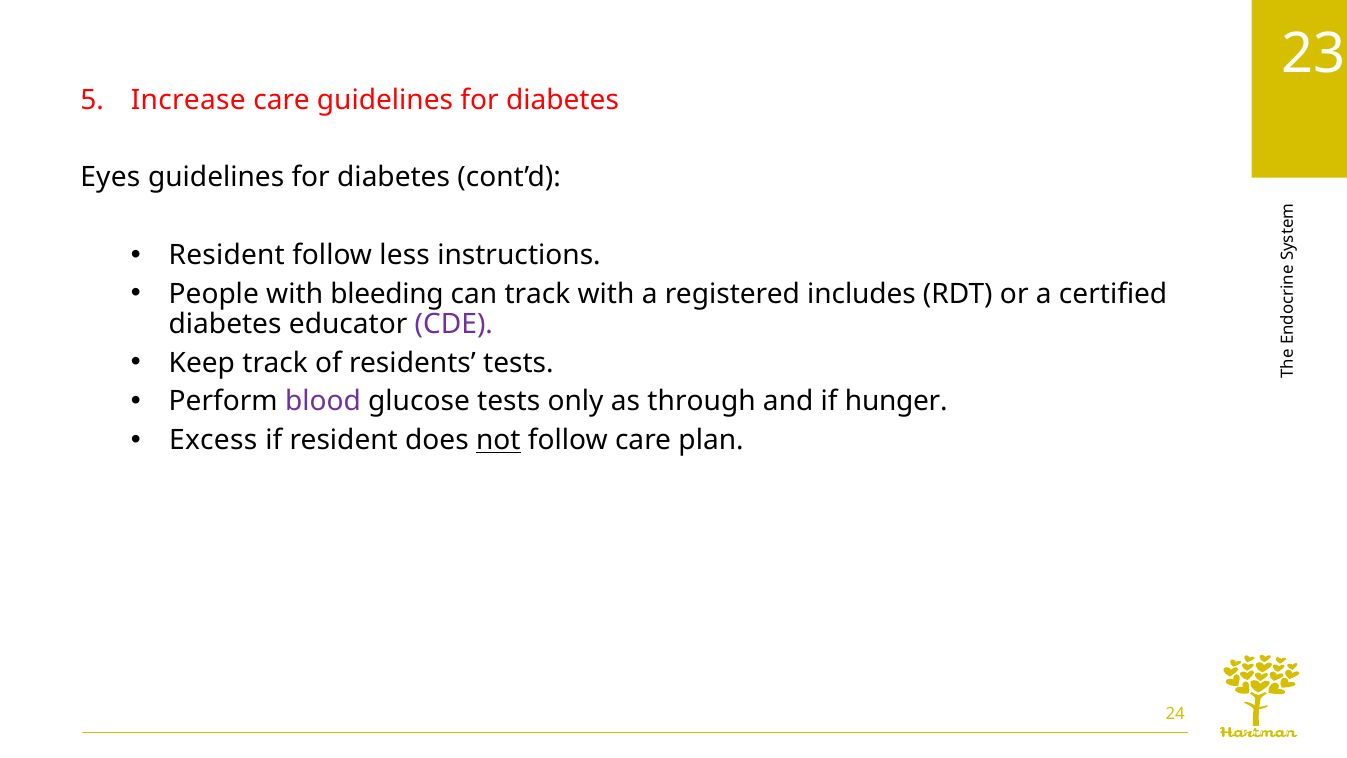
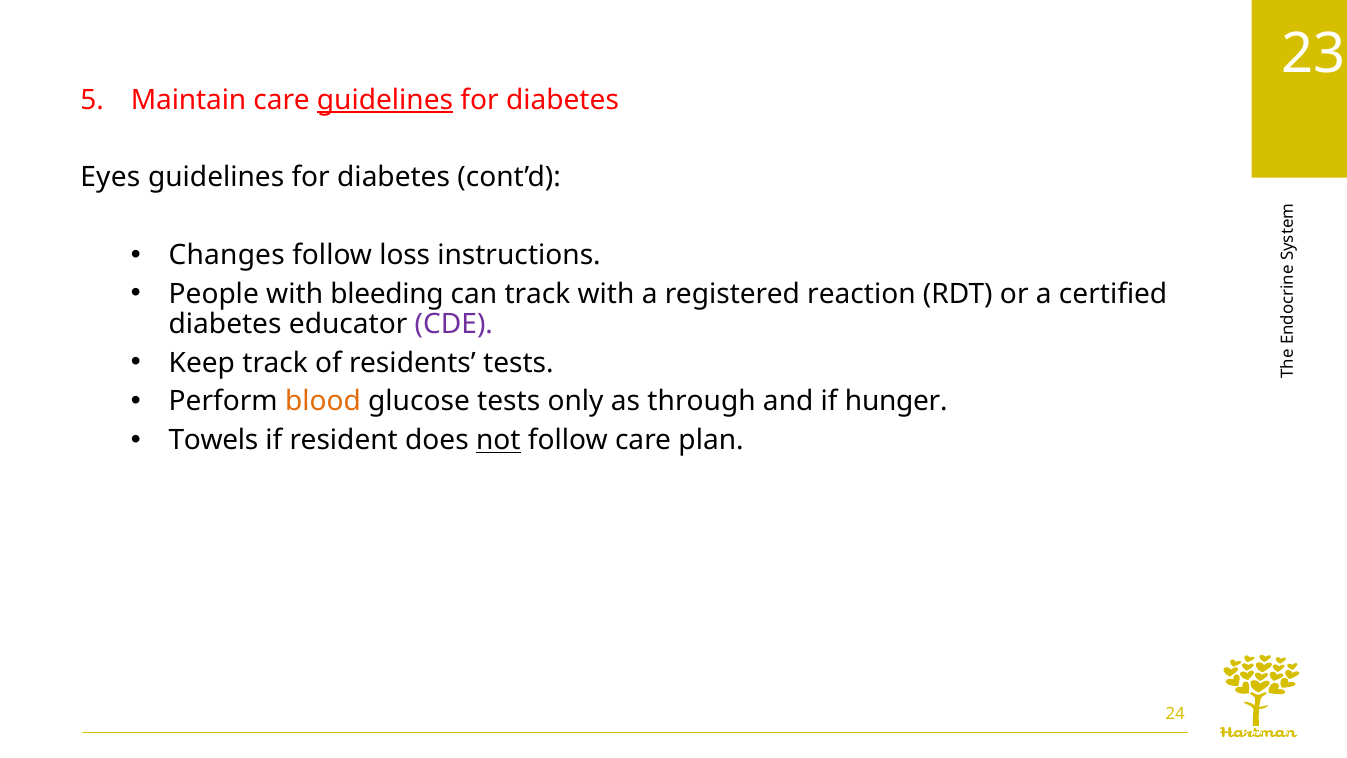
Increase: Increase -> Maintain (189, 100)
guidelines underline: none -> present (385, 100)
Resident: Resident -> Changes (227, 255)
less: less -> loss (405, 255)
includes: includes -> reaction (861, 294)
blood colour: purple -> orange (323, 401)
Excess: Excess -> Towels (213, 440)
